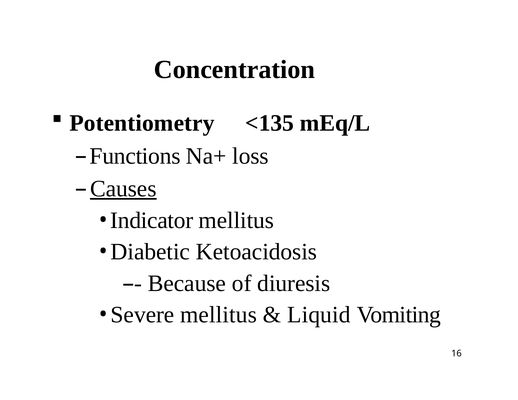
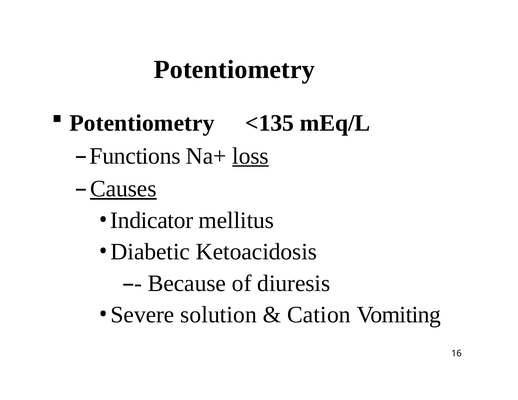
Concentration: Concentration -> Potentiometry (234, 70)
loss underline: none -> present (251, 156)
Severe mellitus: mellitus -> solution (219, 315)
Liquid: Liquid -> Cation (319, 315)
